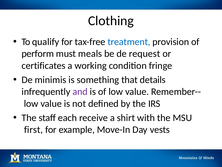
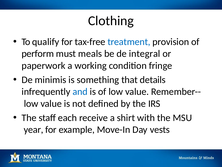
request: request -> integral (145, 54)
certificates: certificates -> paperwork (44, 65)
and colour: purple -> blue (80, 91)
first: first -> year (34, 129)
